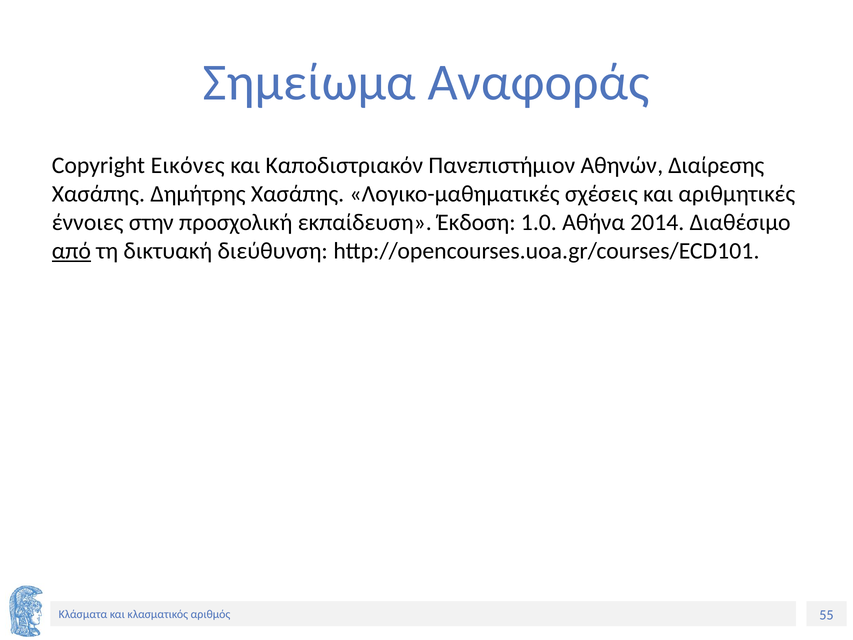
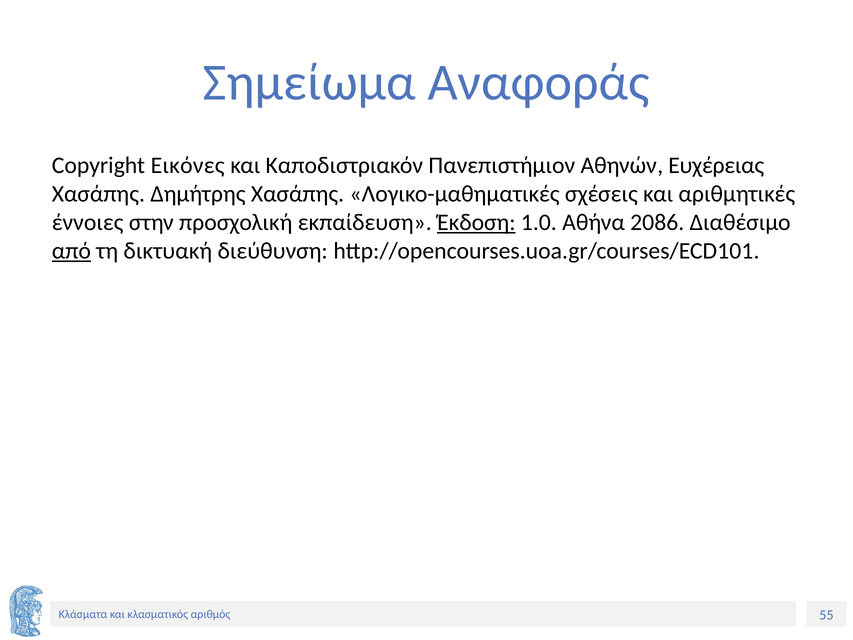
Διαίρεσης: Διαίρεσης -> Ευχέρειας (716, 165)
Έκδοση underline: none -> present (476, 222)
2014: 2014 -> 2086 (657, 222)
